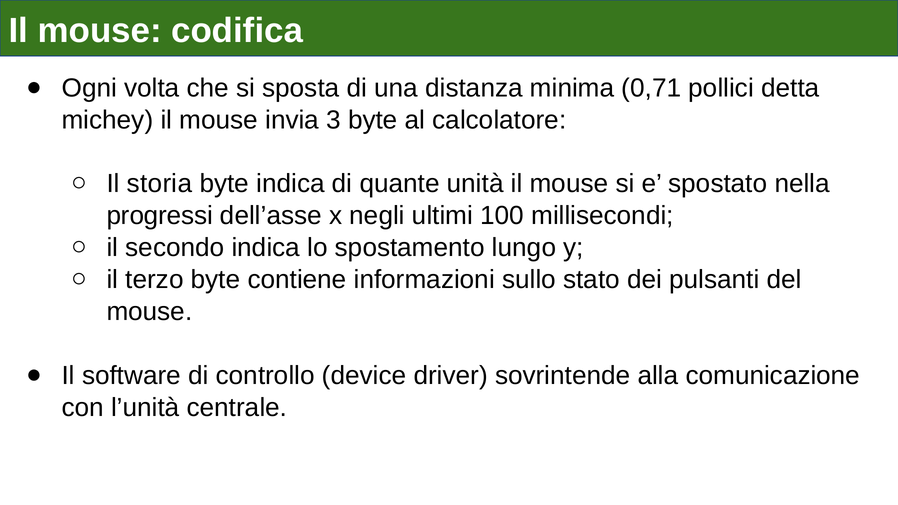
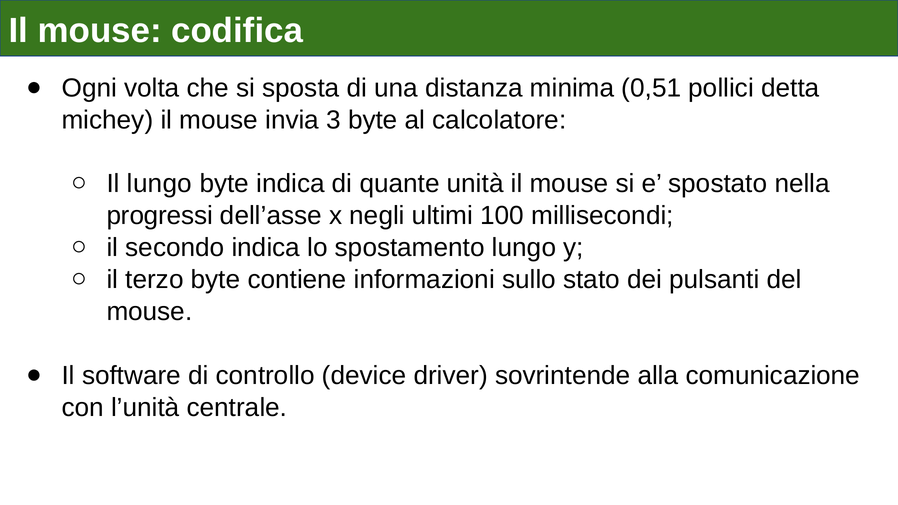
0,71: 0,71 -> 0,51 (651, 88)
Il storia: storia -> lungo (159, 184)
